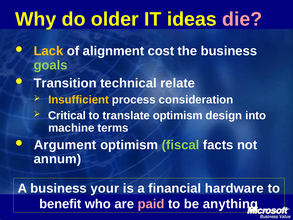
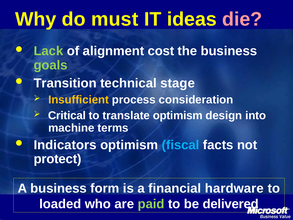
older: older -> must (115, 19)
Lack colour: yellow -> light green (48, 51)
relate: relate -> stage (178, 83)
Argument: Argument -> Indicators (65, 145)
fiscal colour: light green -> light blue (181, 145)
annum: annum -> protect (58, 159)
your: your -> form (105, 188)
benefit: benefit -> loaded (60, 204)
paid colour: pink -> light green (151, 204)
anything: anything -> delivered (231, 204)
